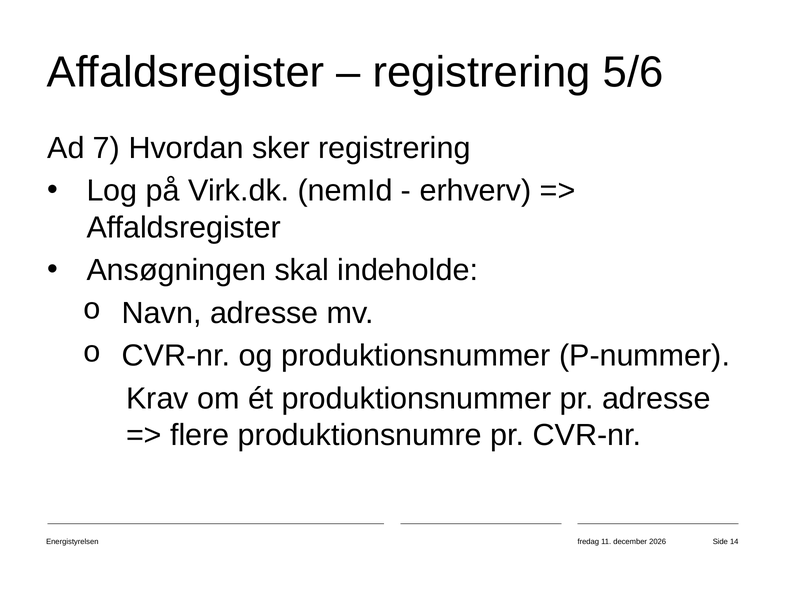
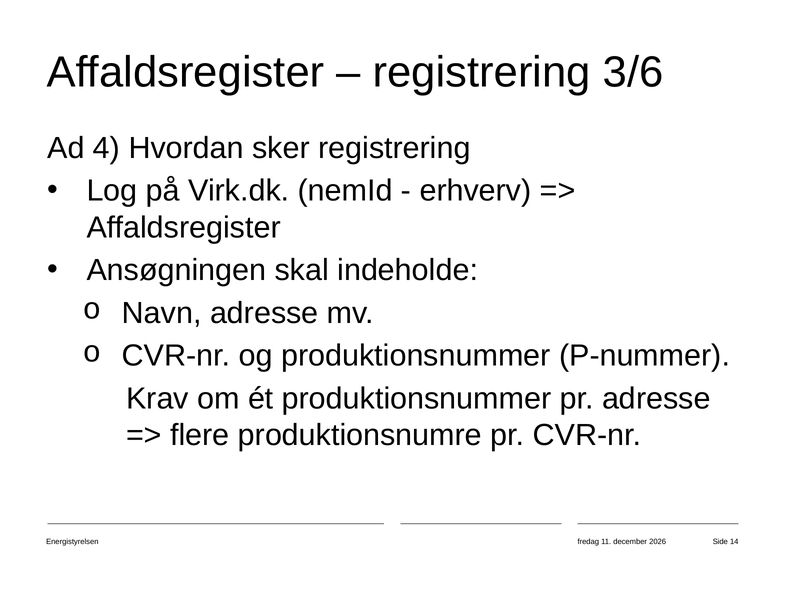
5/6: 5/6 -> 3/6 (633, 73)
7: 7 -> 4 (107, 148)
